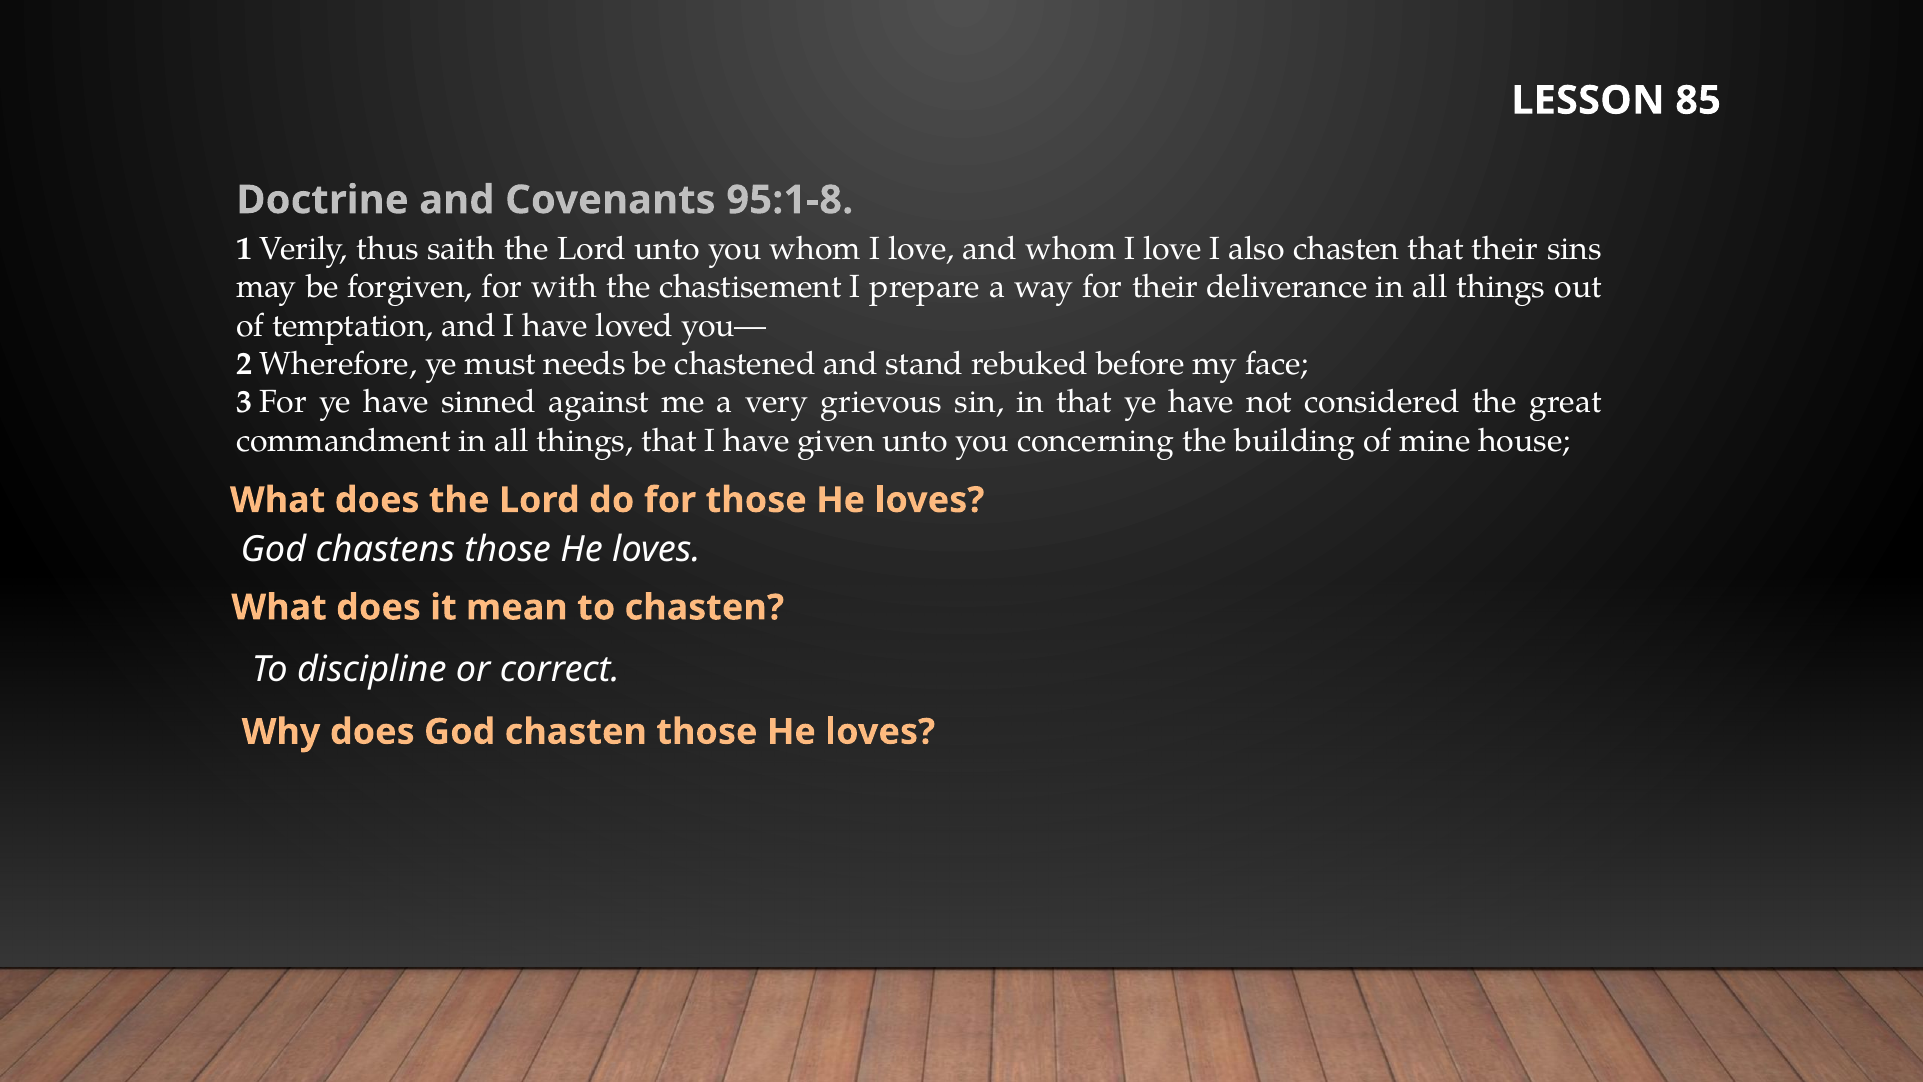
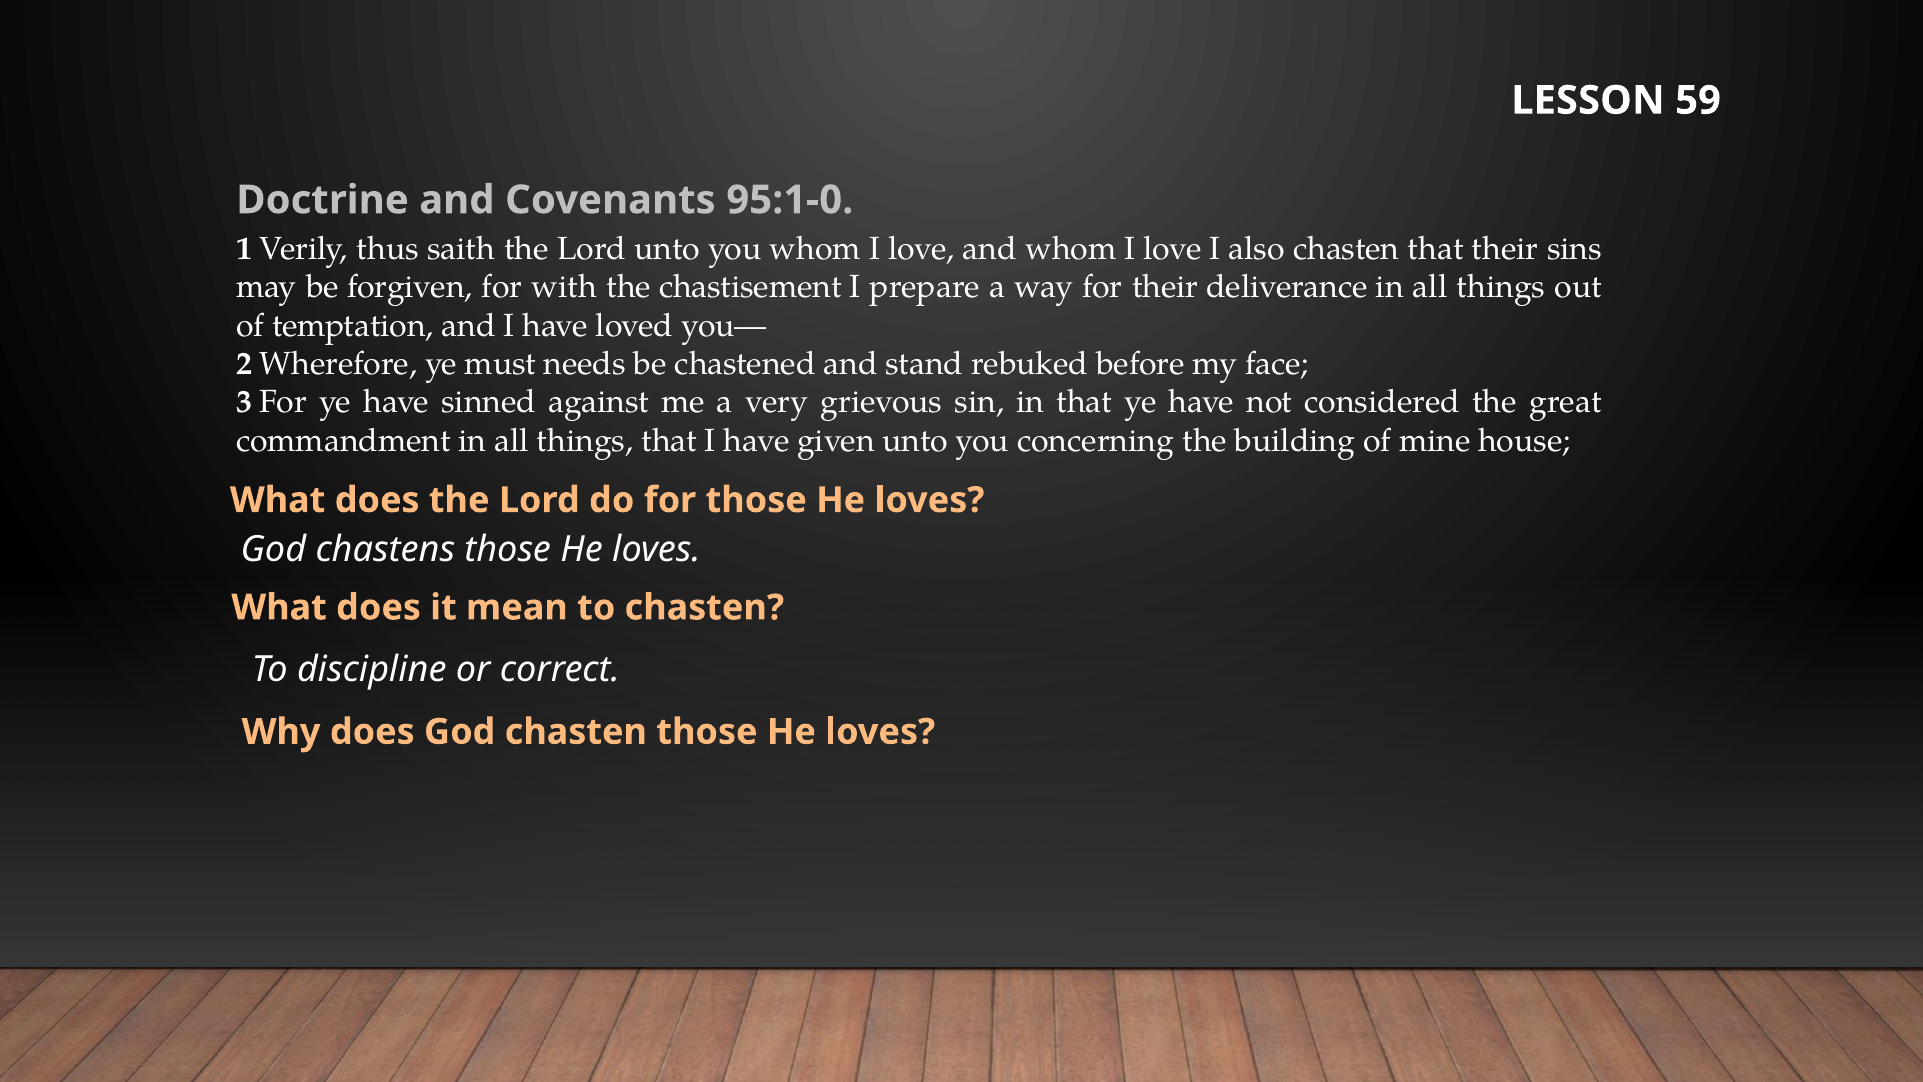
85: 85 -> 59 (1698, 100)
95:1-8: 95:1-8 -> 95:1-0 (790, 200)
